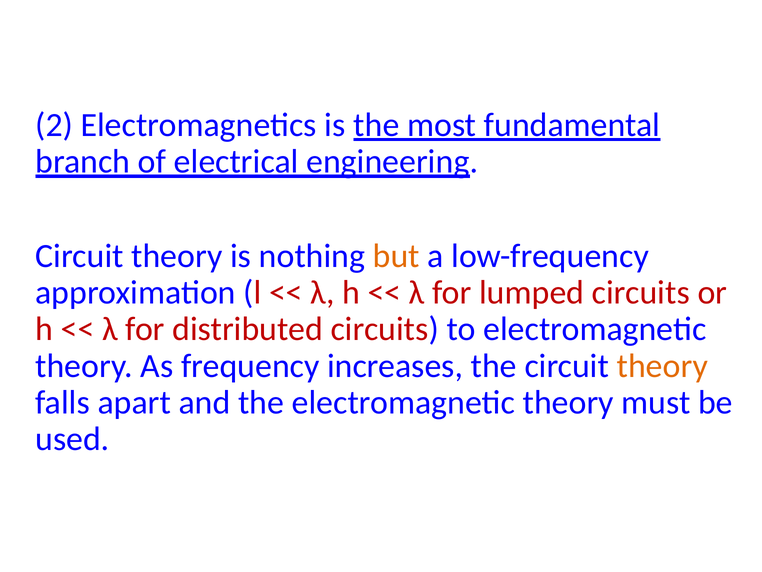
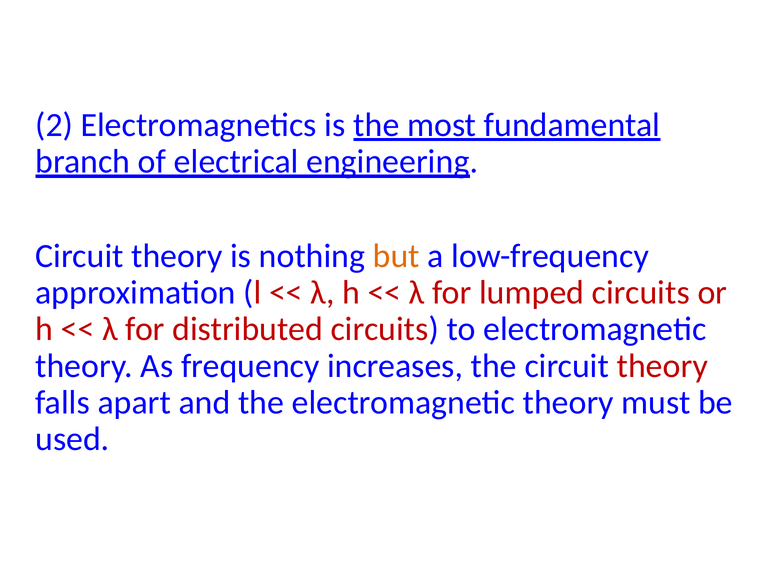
theory colour: orange -> red (662, 366)
